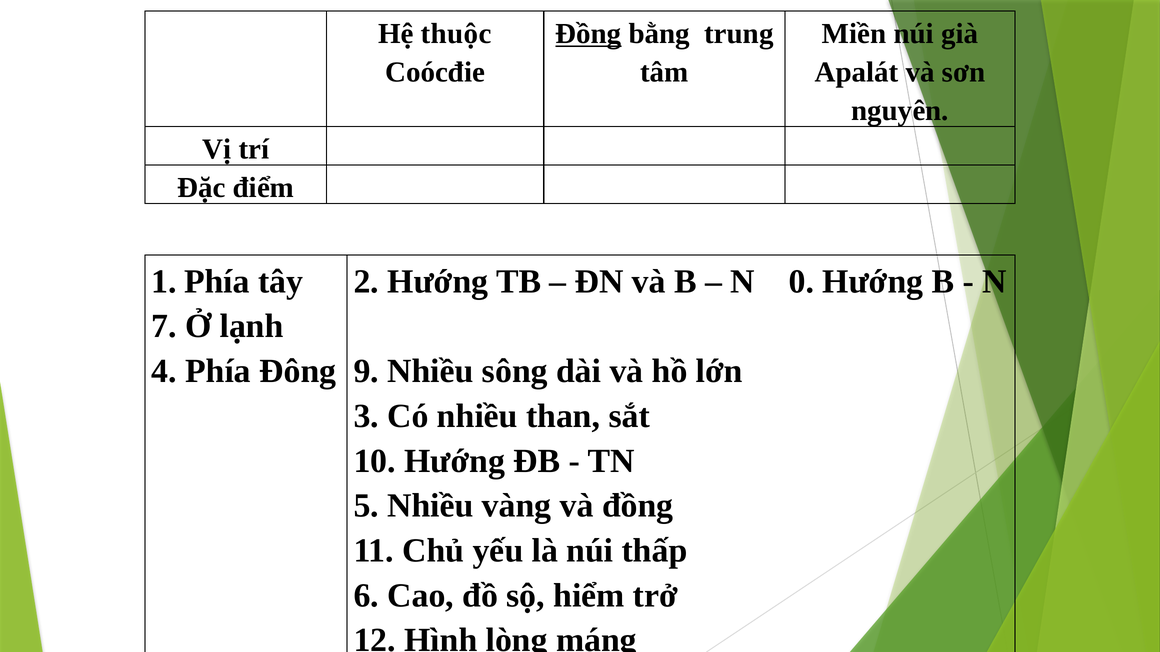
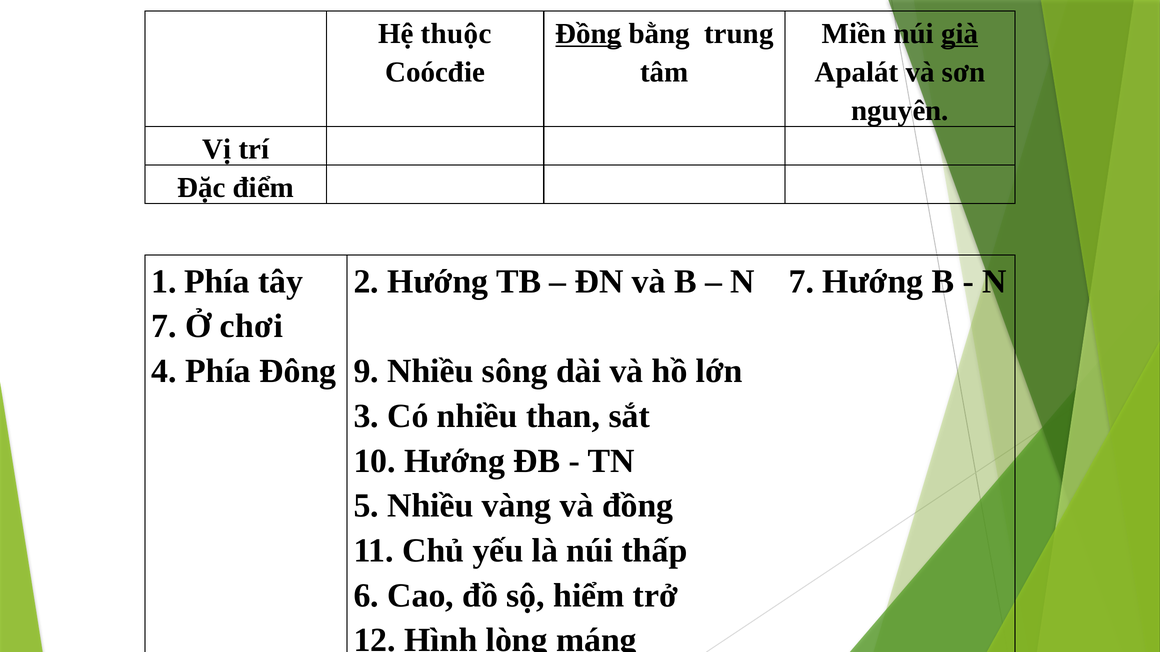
già underline: none -> present (960, 34)
N 0: 0 -> 7 (801, 282)
lạnh: lạnh -> chơi (251, 326)
